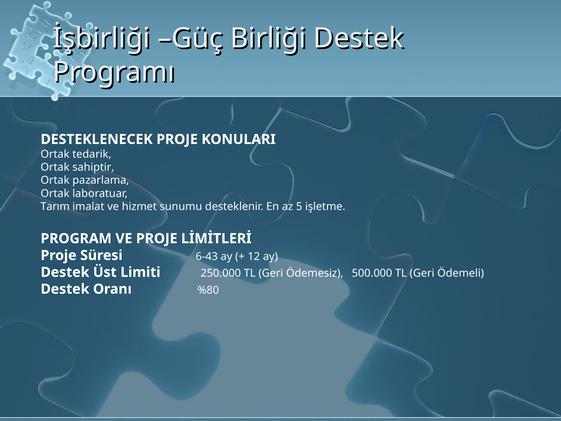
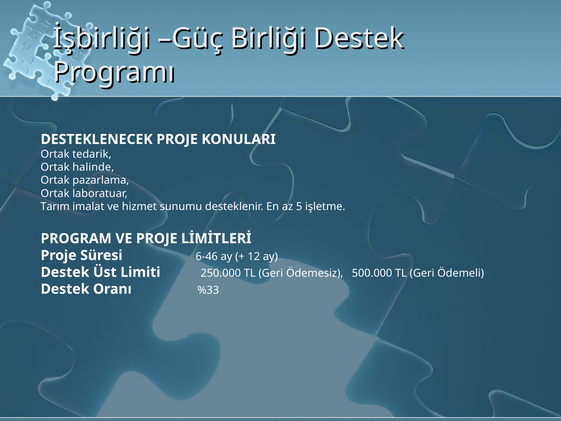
sahiptir: sahiptir -> halinde (93, 167)
6-43: 6-43 -> 6-46 (207, 256)
%80: %80 -> %33 (208, 290)
